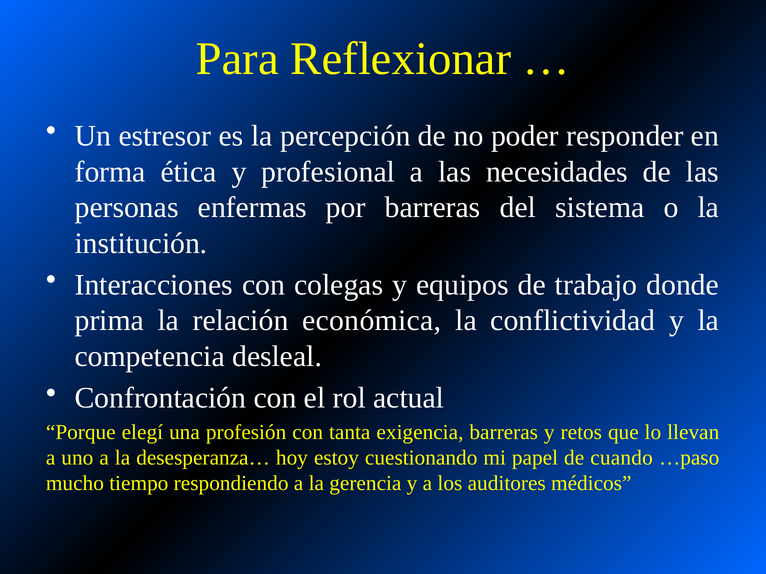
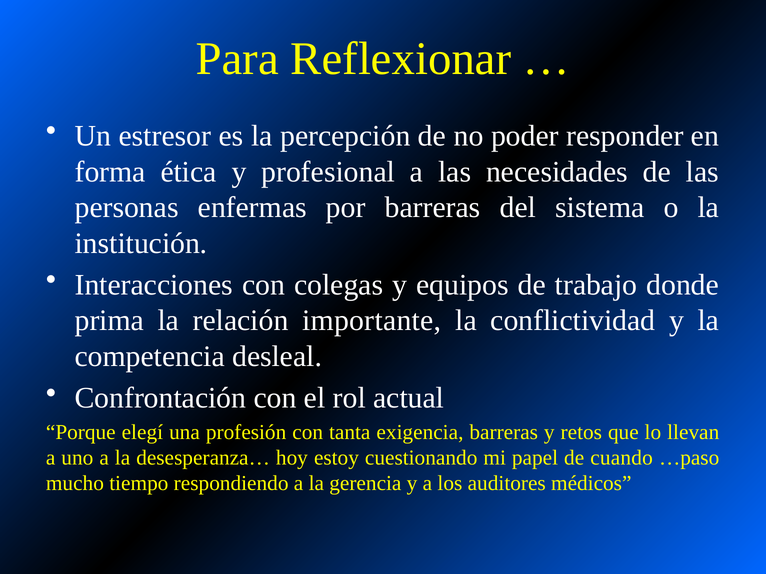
económica: económica -> importante (372, 321)
